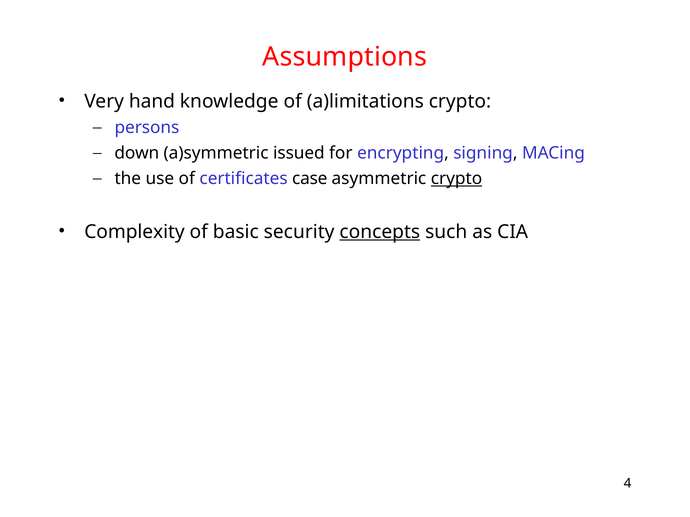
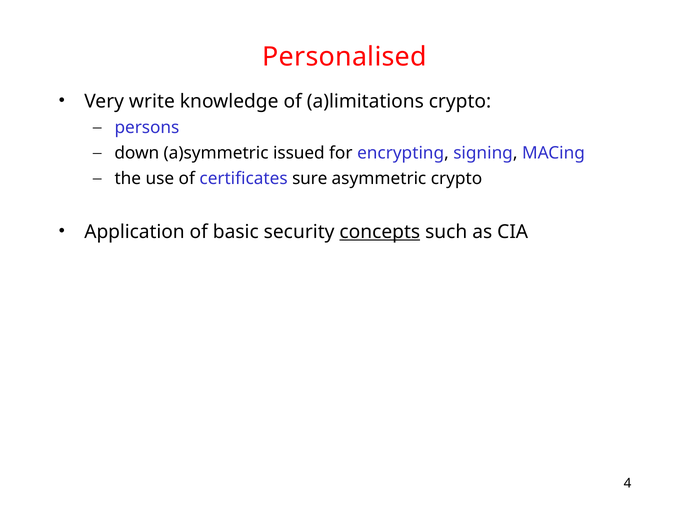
Assumptions: Assumptions -> Personalised (345, 57)
hand: hand -> write (152, 101)
case: case -> sure (310, 179)
crypto underline: present -> none (456, 179)
Complexity: Complexity -> Application (135, 232)
